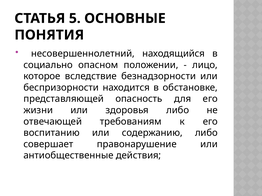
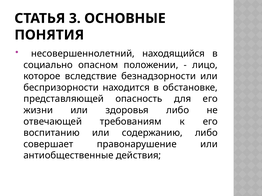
5: 5 -> 3 (75, 18)
